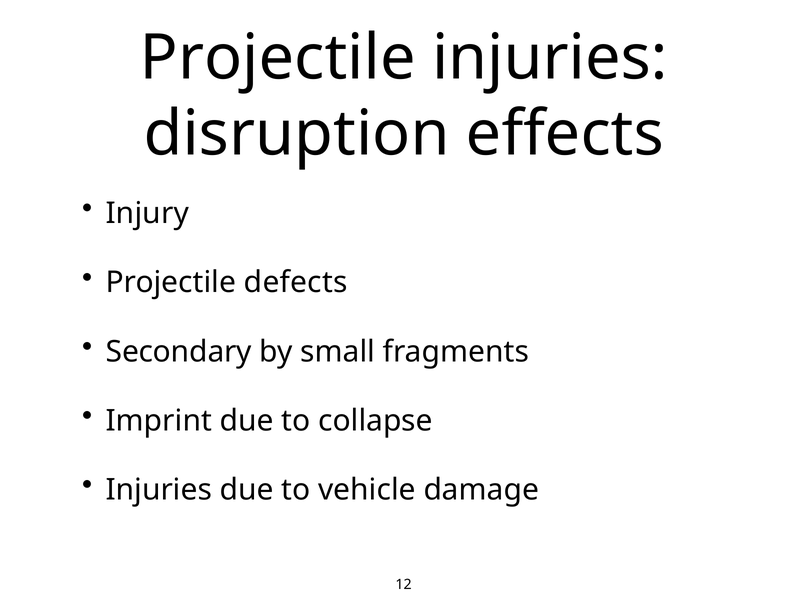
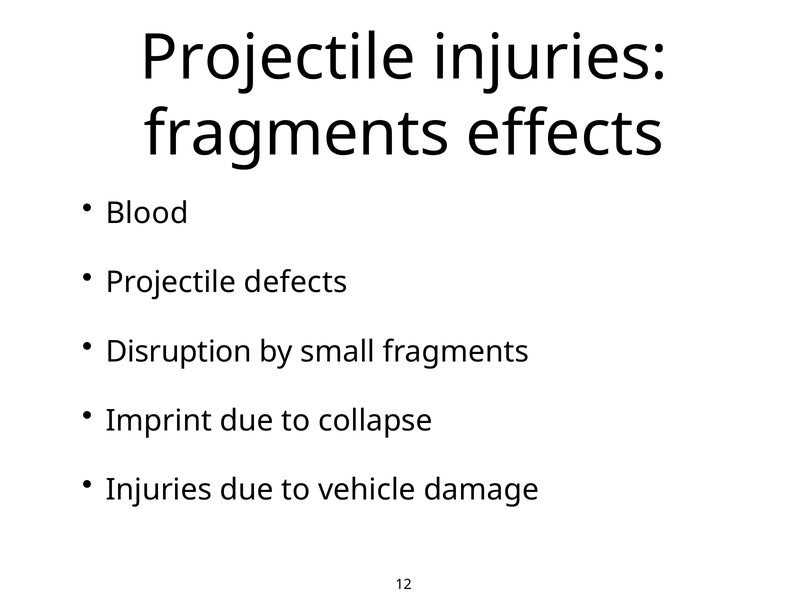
disruption: disruption -> fragments (297, 134)
Injury: Injury -> Blood (147, 213)
Secondary: Secondary -> Disruption (179, 352)
